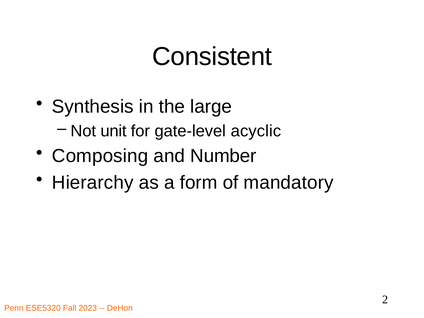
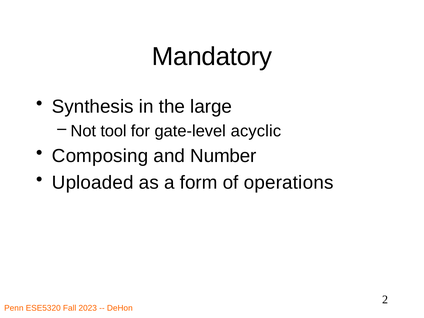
Consistent: Consistent -> Mandatory (212, 57)
unit: unit -> tool (114, 131)
Hierarchy: Hierarchy -> Uploaded (93, 182)
mandatory: mandatory -> operations (289, 182)
